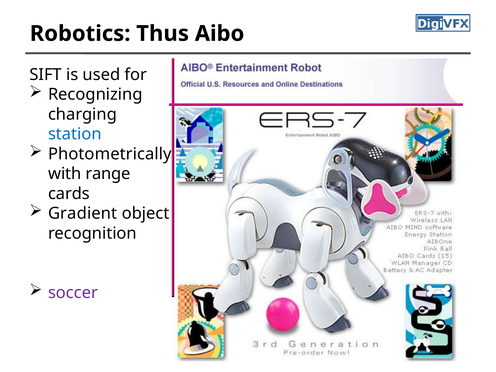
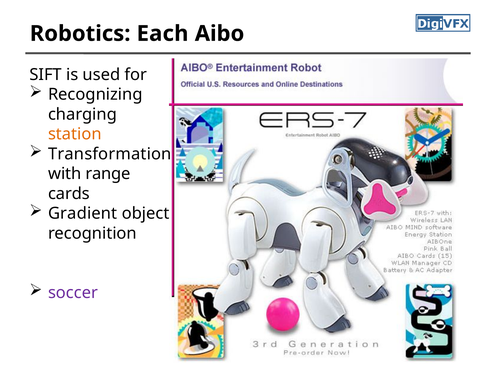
Thus: Thus -> Each (163, 34)
station colour: blue -> orange (75, 134)
Photometrically: Photometrically -> Transformation (110, 154)
